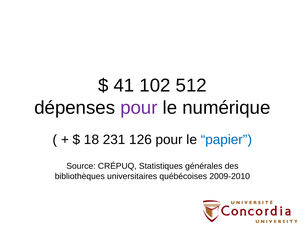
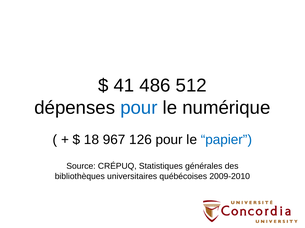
102: 102 -> 486 (155, 86)
pour colour: purple -> blue (139, 108)
231: 231 -> 967 (114, 140)
